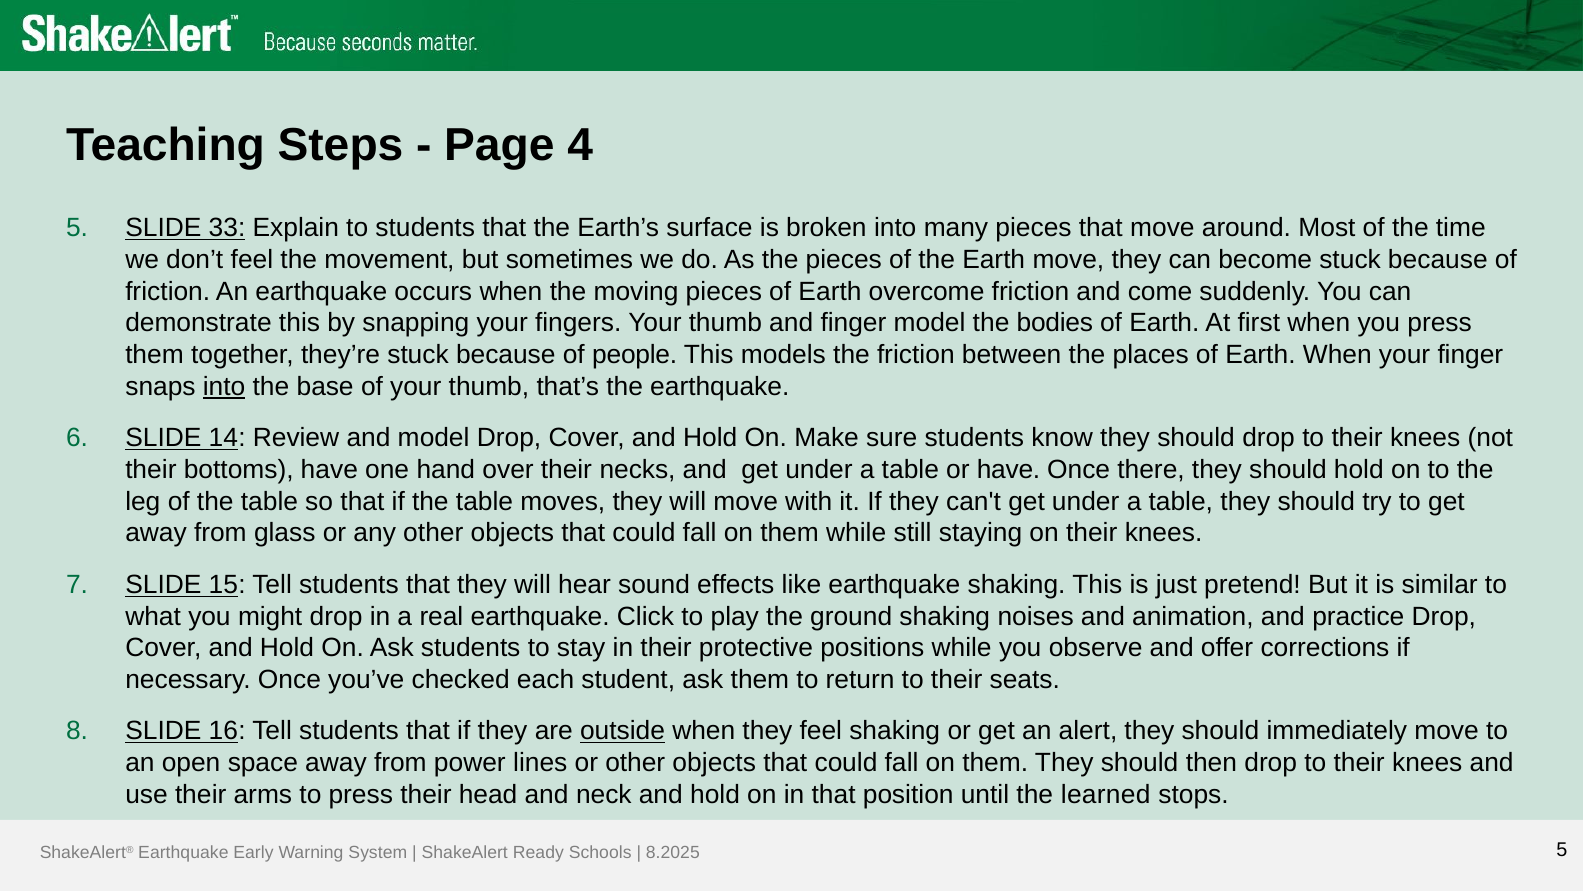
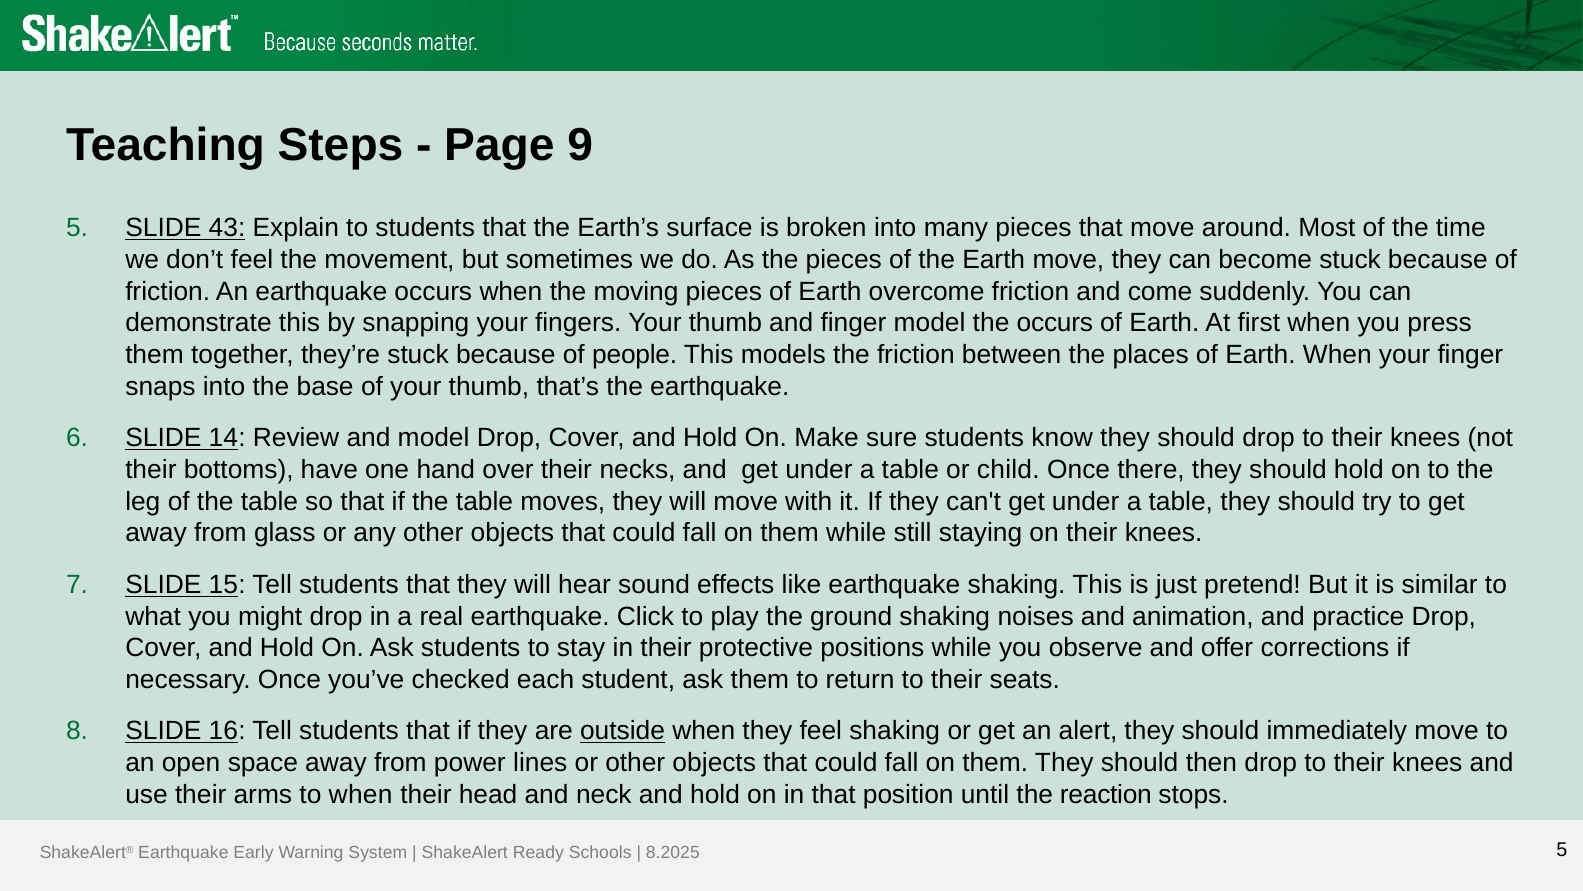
4: 4 -> 9 (580, 145)
33: 33 -> 43 (227, 228)
the bodies: bodies -> occurs (1055, 323)
into underline: present -> none (224, 386)
or have: have -> child (1008, 470)
to press: press -> when (361, 794)
learned: learned -> reaction (1106, 794)
